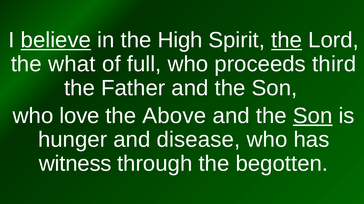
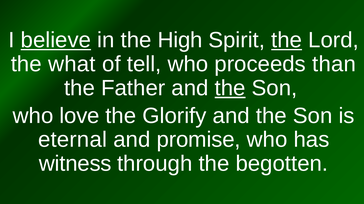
full: full -> tell (144, 64)
third: third -> than (334, 64)
the underline: none -> present (230, 88)
Above: Above -> Glorify (174, 116)
Son underline: present -> none (313, 116)
hunger: hunger -> eternal (73, 140)
disease: disease -> promise (199, 140)
